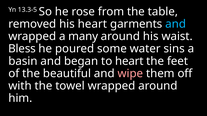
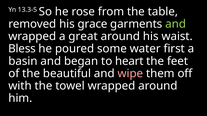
his heart: heart -> grace (93, 24)
and colour: light blue -> light green (176, 24)
many: many -> great (83, 36)
sins: sins -> first (174, 49)
